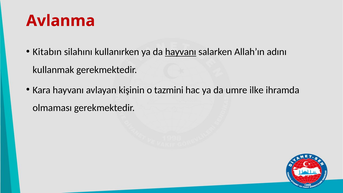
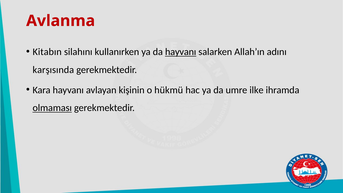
kullanmak: kullanmak -> karşısında (53, 70)
tazmini: tazmini -> hükmü (169, 90)
olmaması underline: none -> present (52, 108)
